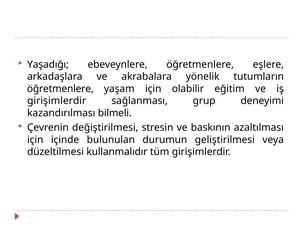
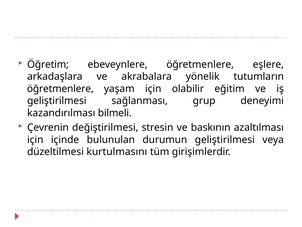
Yaşadığı: Yaşadığı -> Öğretim (48, 64)
girişimlerdir: girişimlerdir -> geliştirilmesi (57, 101)
kullanmalıdır: kullanmalıdır -> kurtulmasını (117, 151)
